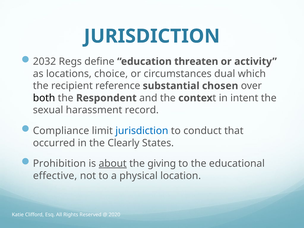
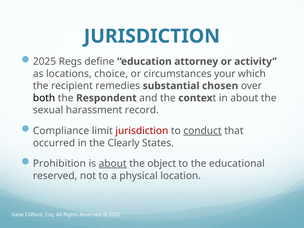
2032: 2032 -> 2025 (44, 62)
threaten: threaten -> attorney (196, 62)
dual: dual -> your (225, 74)
reference: reference -> remedies (118, 86)
in intent: intent -> about (244, 98)
jurisdiction colour: blue -> red (142, 131)
conduct underline: none -> present (203, 131)
giving: giving -> object (162, 164)
effective: effective -> reserved (55, 176)
